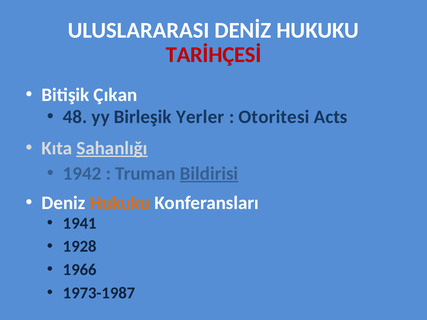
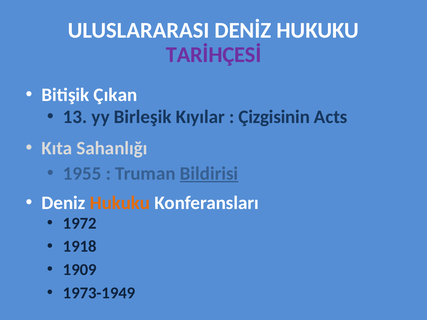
TARİHÇESİ colour: red -> purple (214, 55)
48: 48 -> 13 (75, 117)
Yerler: Yerler -> Kıyılar (200, 117)
Otoritesi: Otoritesi -> Çizgisinin (274, 117)
Sahanlığı underline: present -> none (112, 148)
1942: 1942 -> 1955 (82, 174)
1941: 1941 -> 1972 (80, 223)
1928: 1928 -> 1918 (80, 247)
1966: 1966 -> 1909 (80, 270)
1973-1987: 1973-1987 -> 1973-1949 (99, 293)
